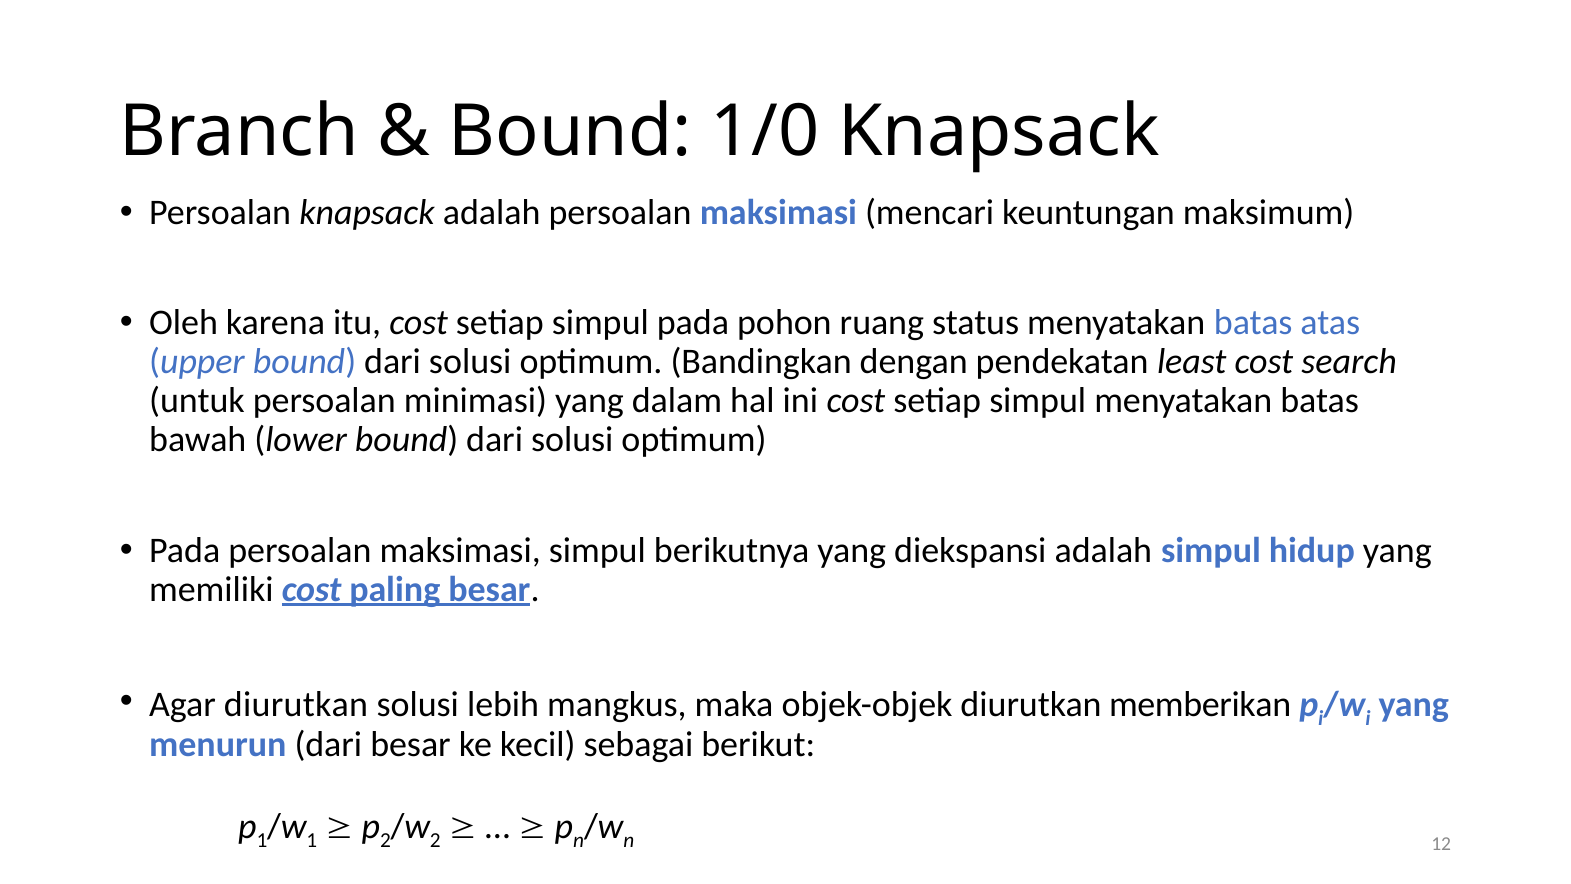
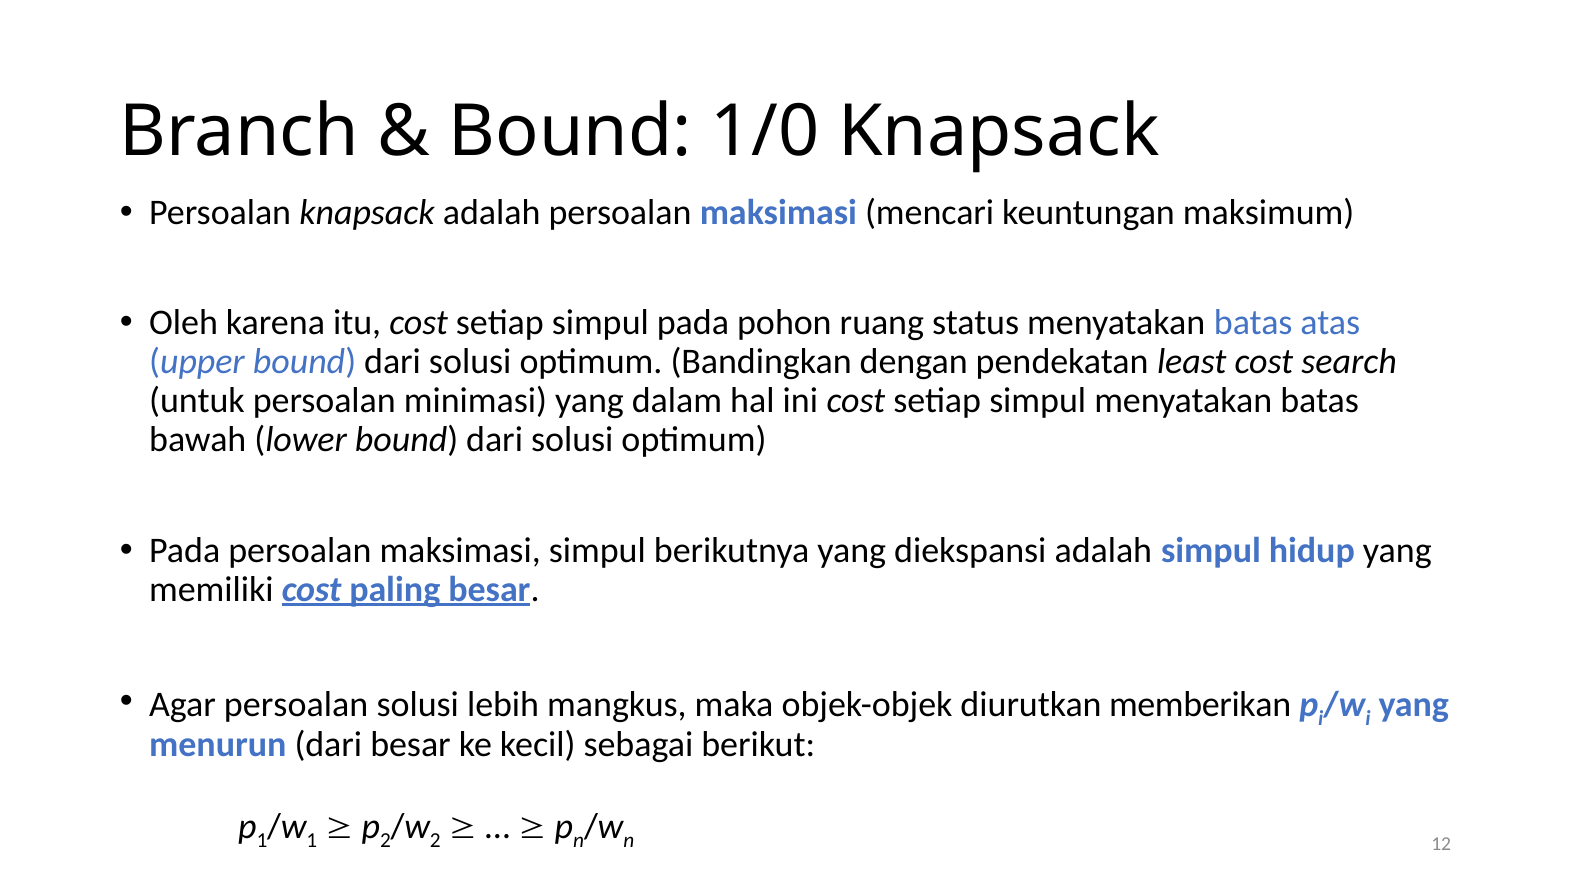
Agar diurutkan: diurutkan -> persoalan (296, 704)
